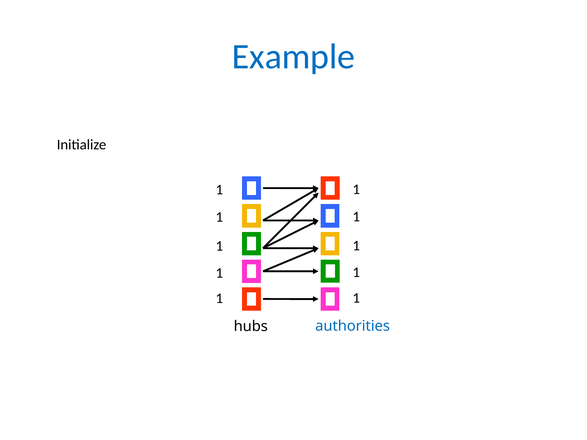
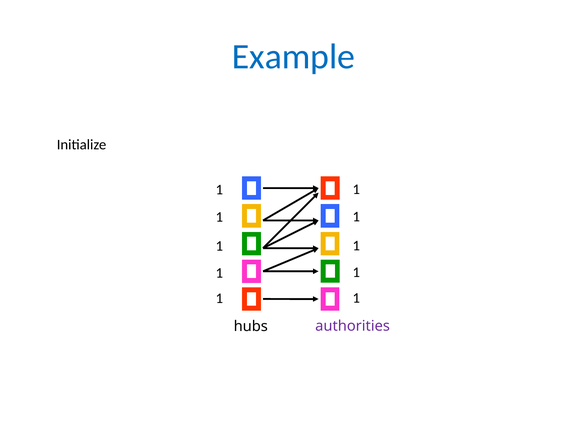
authorities colour: blue -> purple (353, 326)
